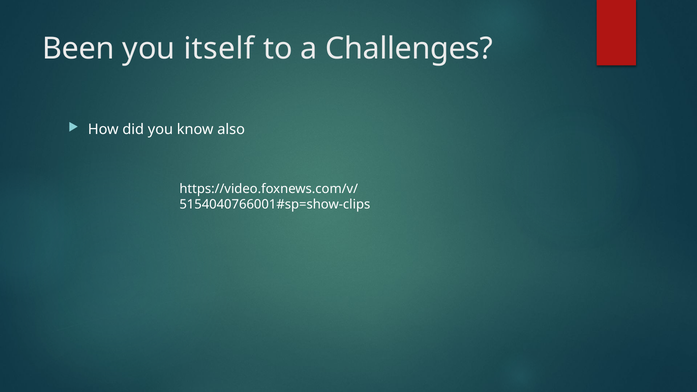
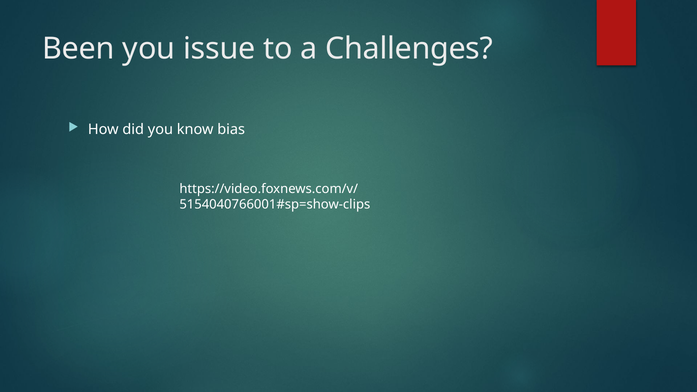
itself: itself -> issue (219, 49)
also: also -> bias (231, 130)
